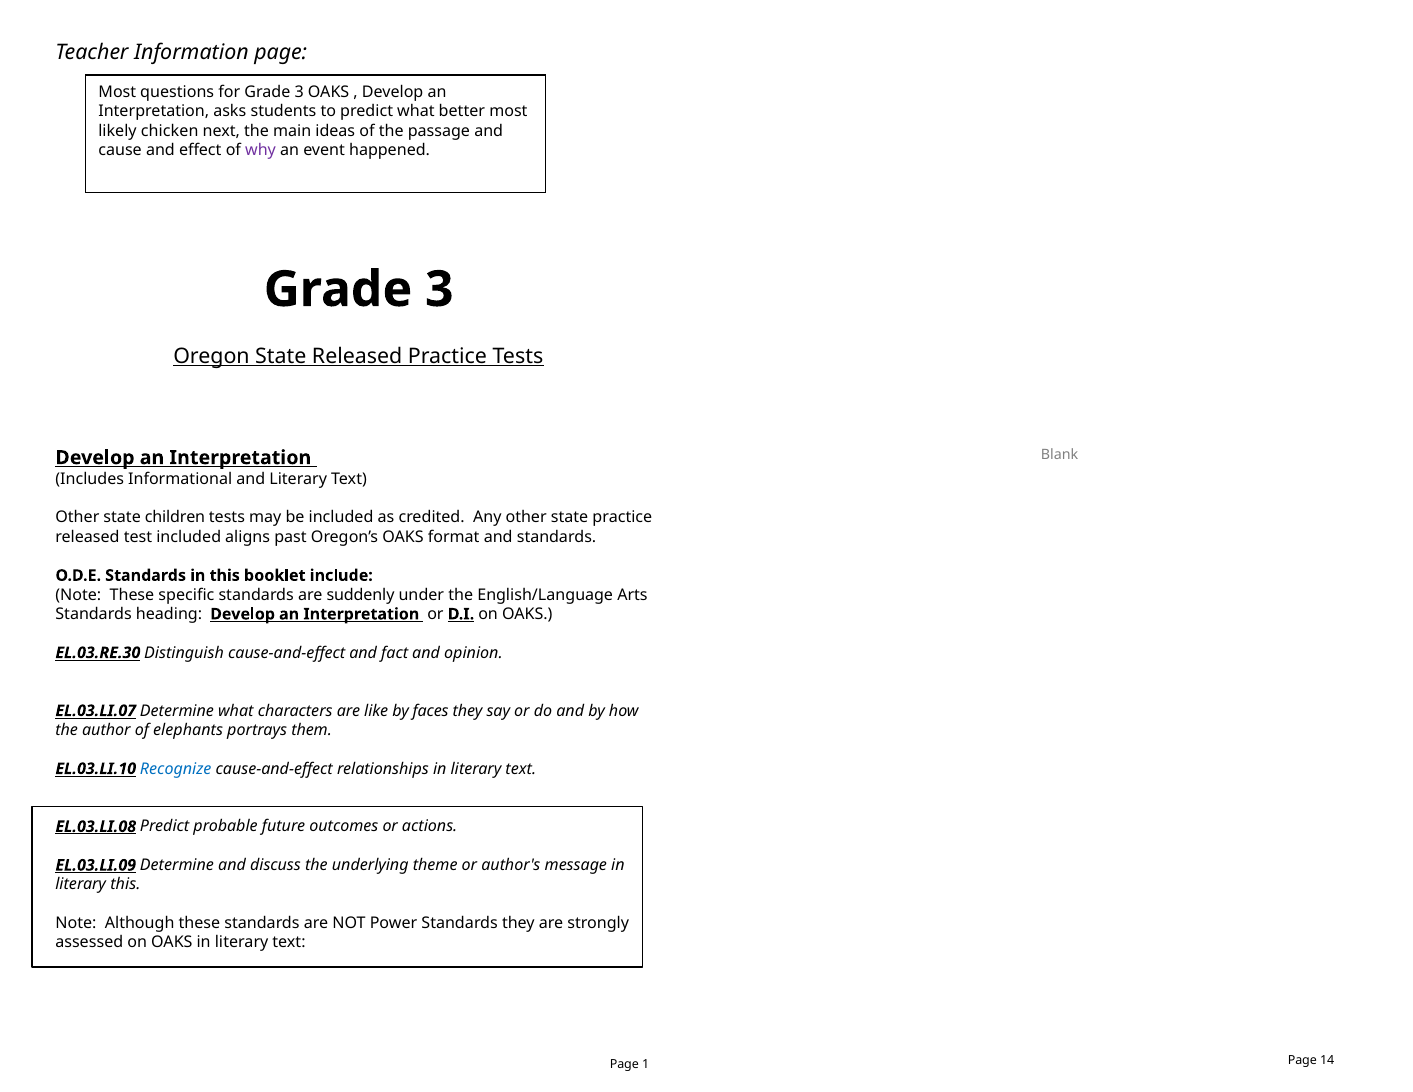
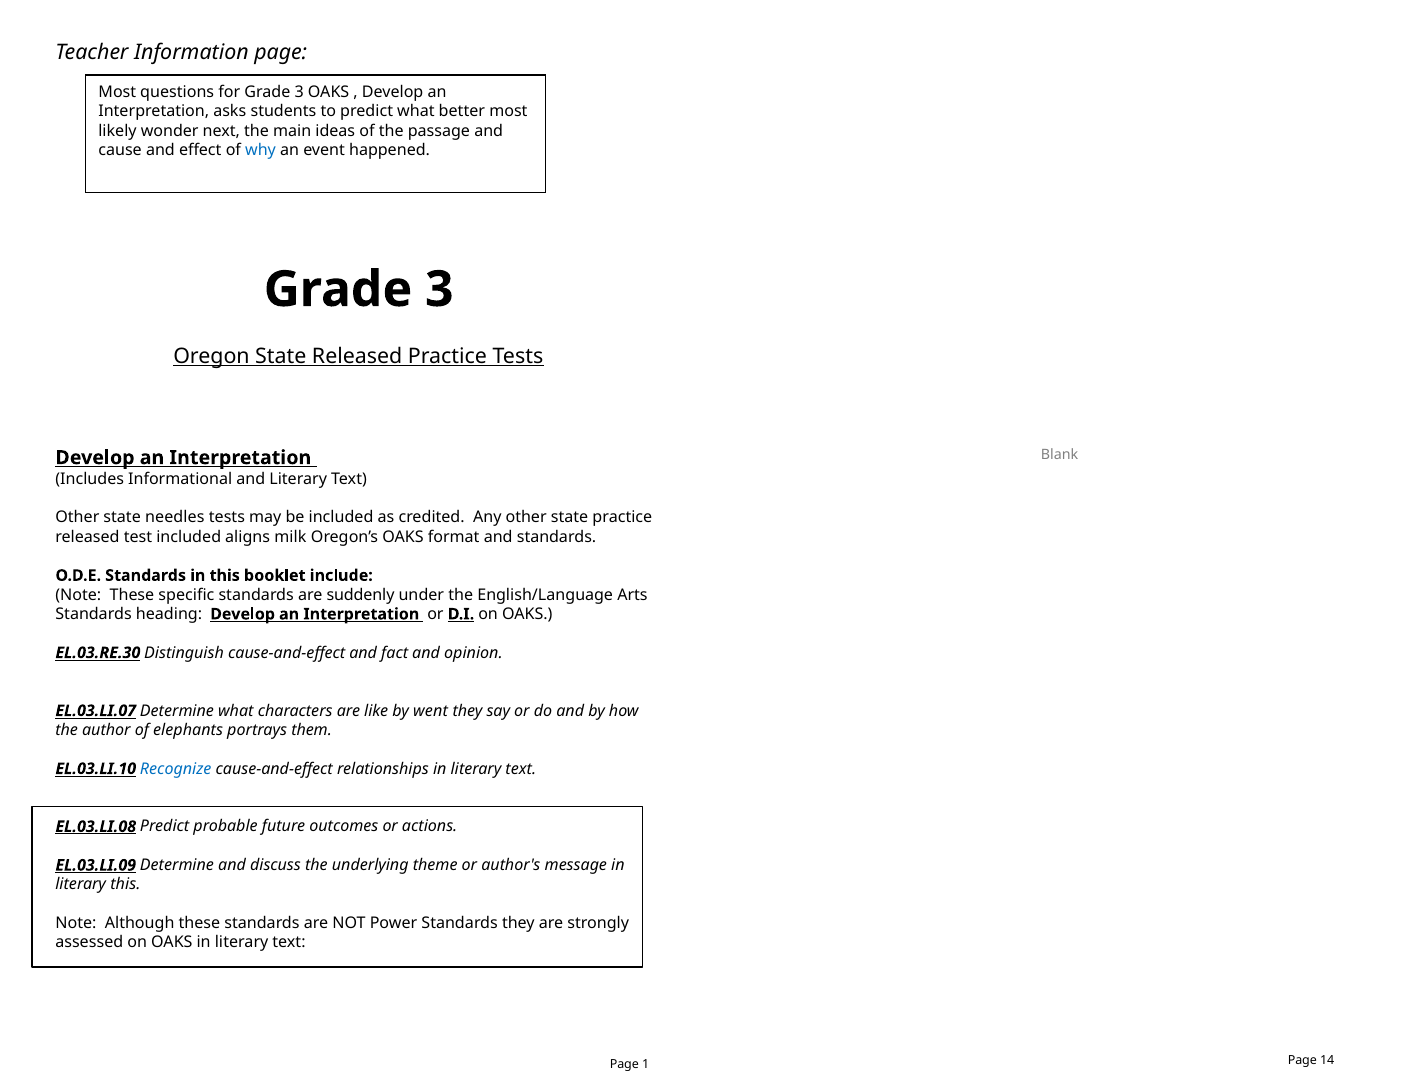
chicken: chicken -> wonder (170, 131)
why colour: purple -> blue (261, 150)
children: children -> needles (175, 517)
past: past -> milk (290, 537)
faces: faces -> went (431, 711)
